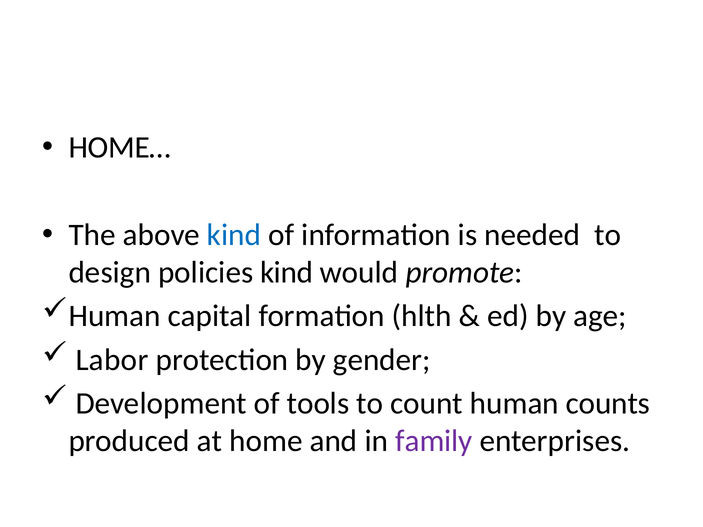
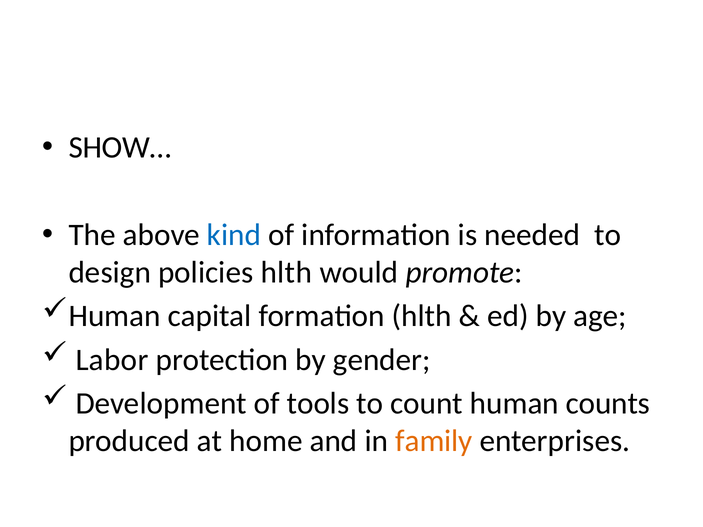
HOME…: HOME… -> SHOW… (120, 147)
policies kind: kind -> hlth (286, 272)
family colour: purple -> orange (434, 441)
